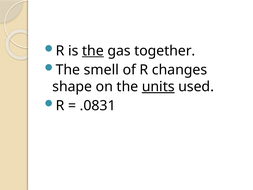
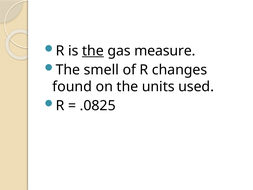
together: together -> measure (165, 51)
shape: shape -> found (72, 87)
units underline: present -> none (158, 87)
.0831: .0831 -> .0825 (98, 105)
